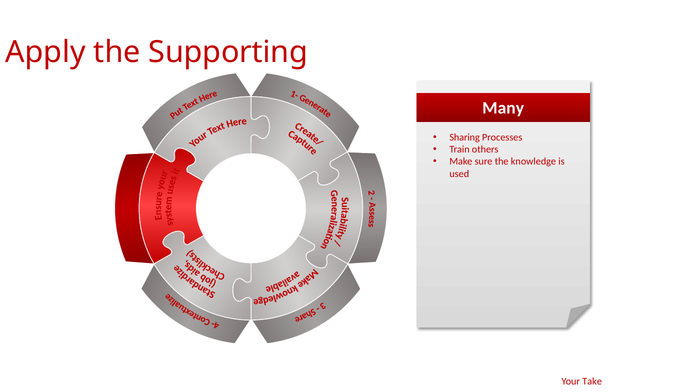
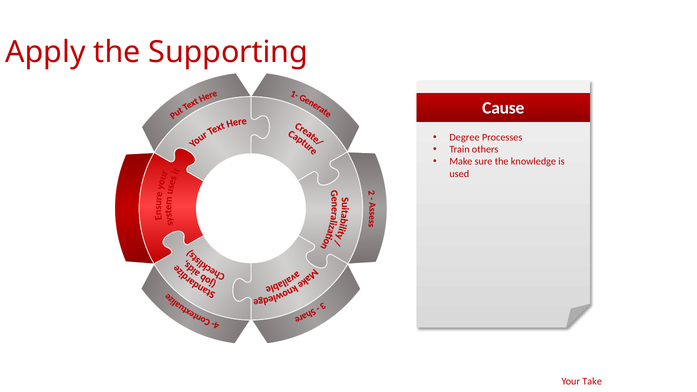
Many: Many -> Cause (503, 108)
Sharing: Sharing -> Degree (465, 137)
